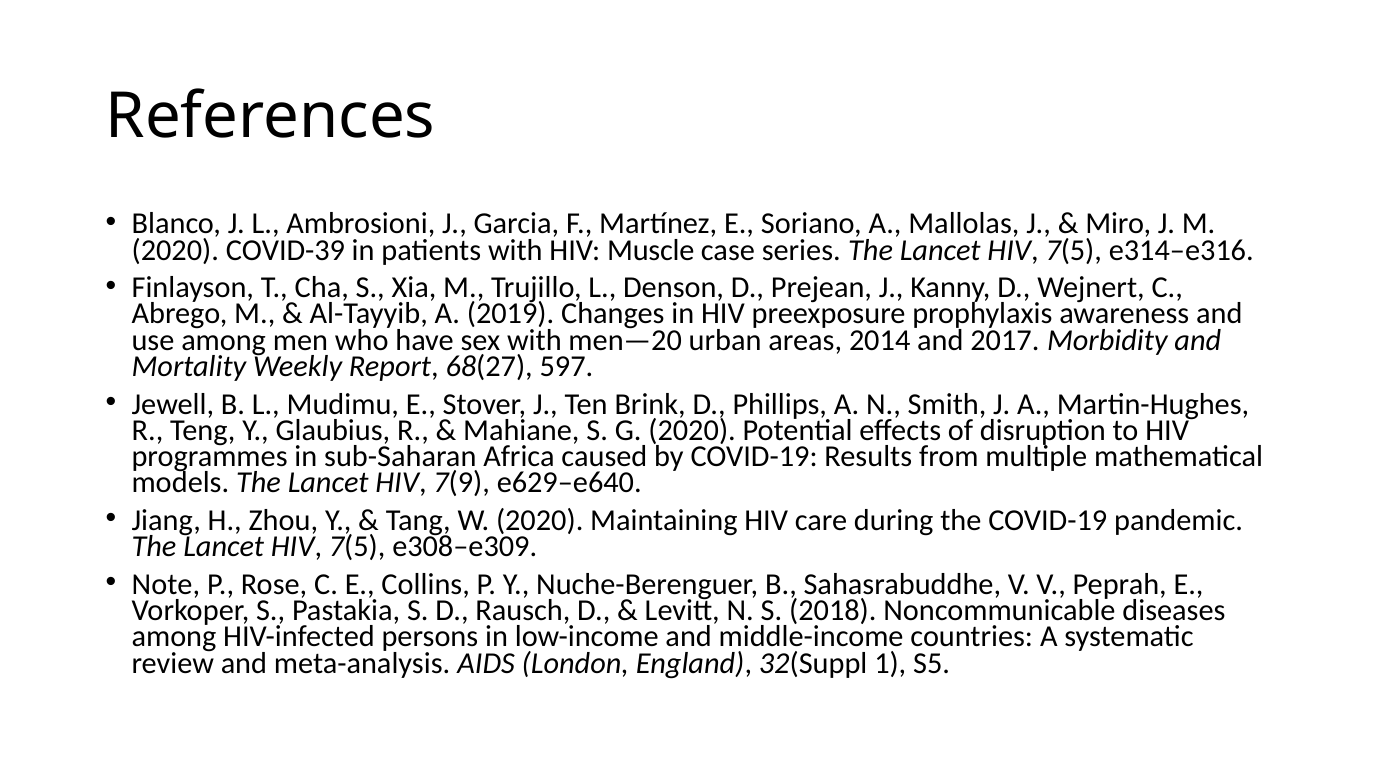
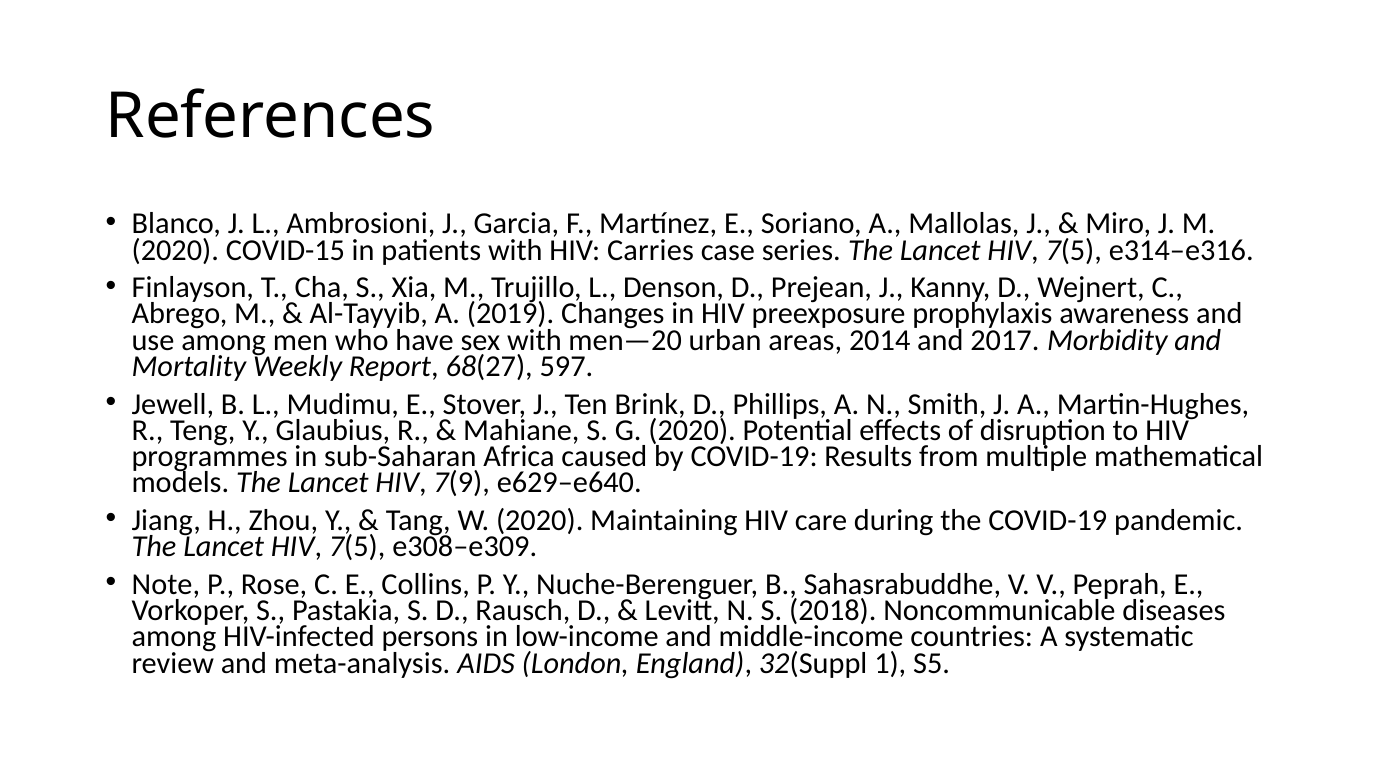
COVID-39: COVID-39 -> COVID-15 (285, 250)
Muscle: Muscle -> Carries (651, 250)
